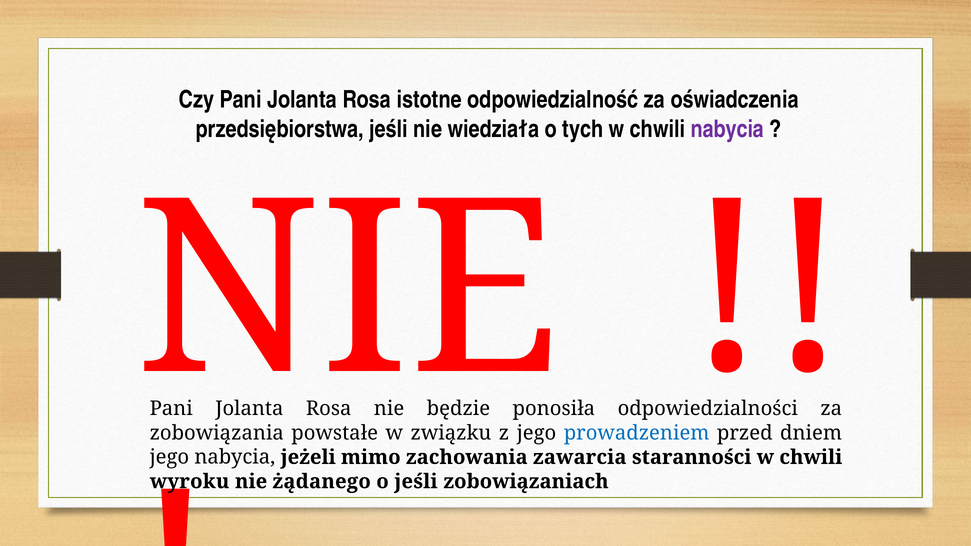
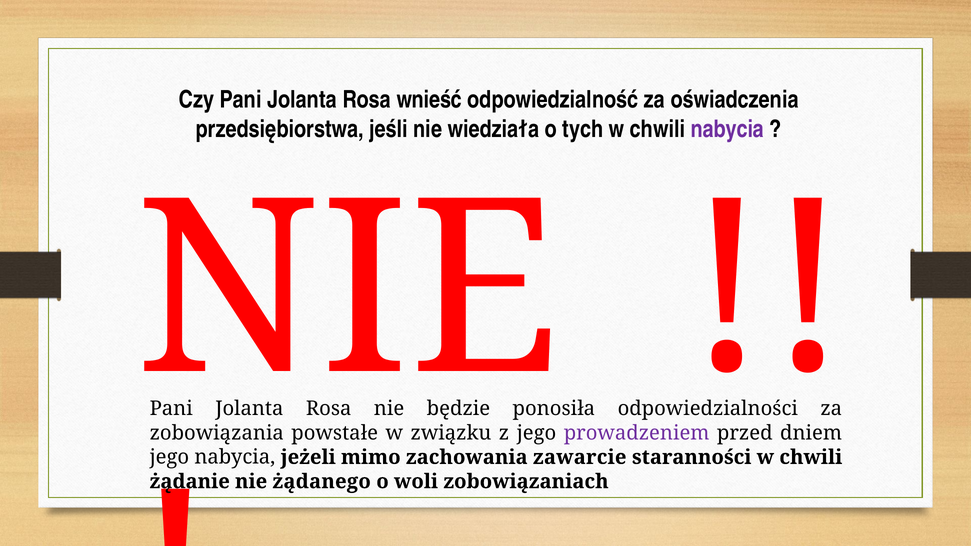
istotne: istotne -> wnieść (429, 100)
prowadzeniem colour: blue -> purple (637, 433)
zawarcia: zawarcia -> zawarcie (580, 457)
wyroku: wyroku -> żądanie (190, 482)
o jeśli: jeśli -> woli (416, 482)
